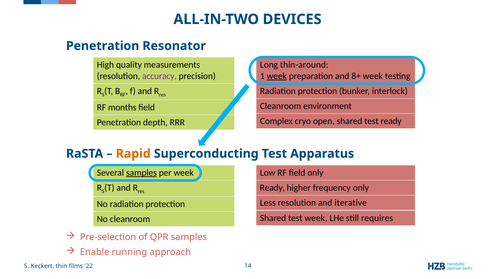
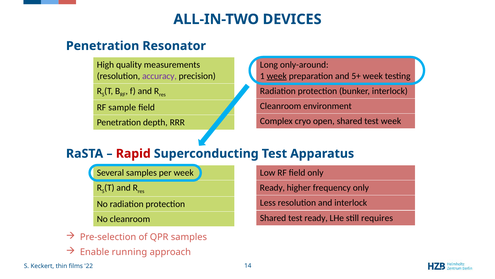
thin-around: thin-around -> only-around (304, 65)
8+: 8+ -> 5+ (356, 76)
months: months -> sample (122, 107)
test ready: ready -> week (391, 121)
Rapid colour: orange -> red (133, 153)
samples underline: present -> none (141, 172)
and iterative: iterative -> interlock (351, 202)
test week: week -> ready (316, 218)
